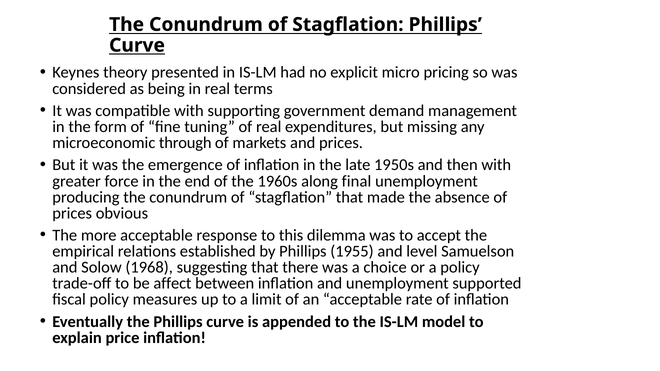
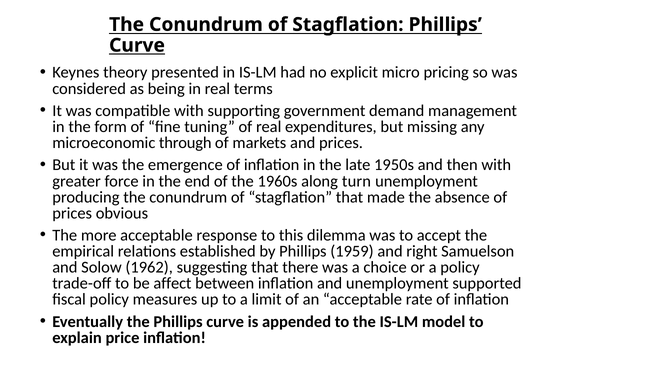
final: final -> turn (356, 181)
1955: 1955 -> 1959 (352, 252)
level: level -> right (422, 252)
1968: 1968 -> 1962 (149, 268)
